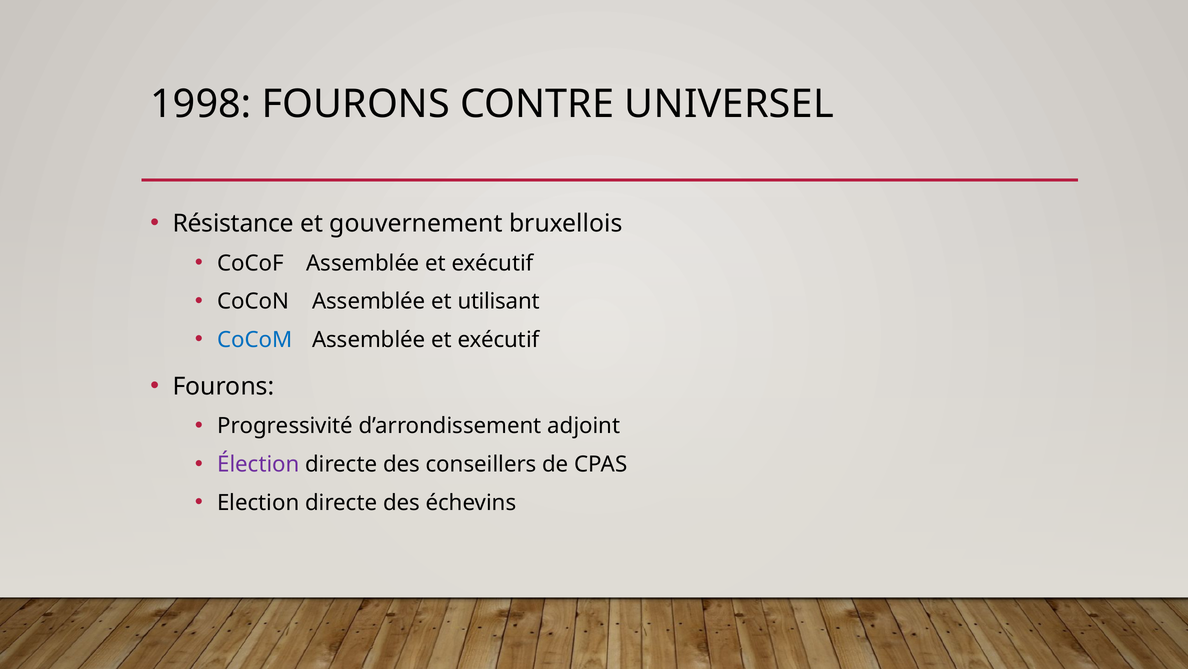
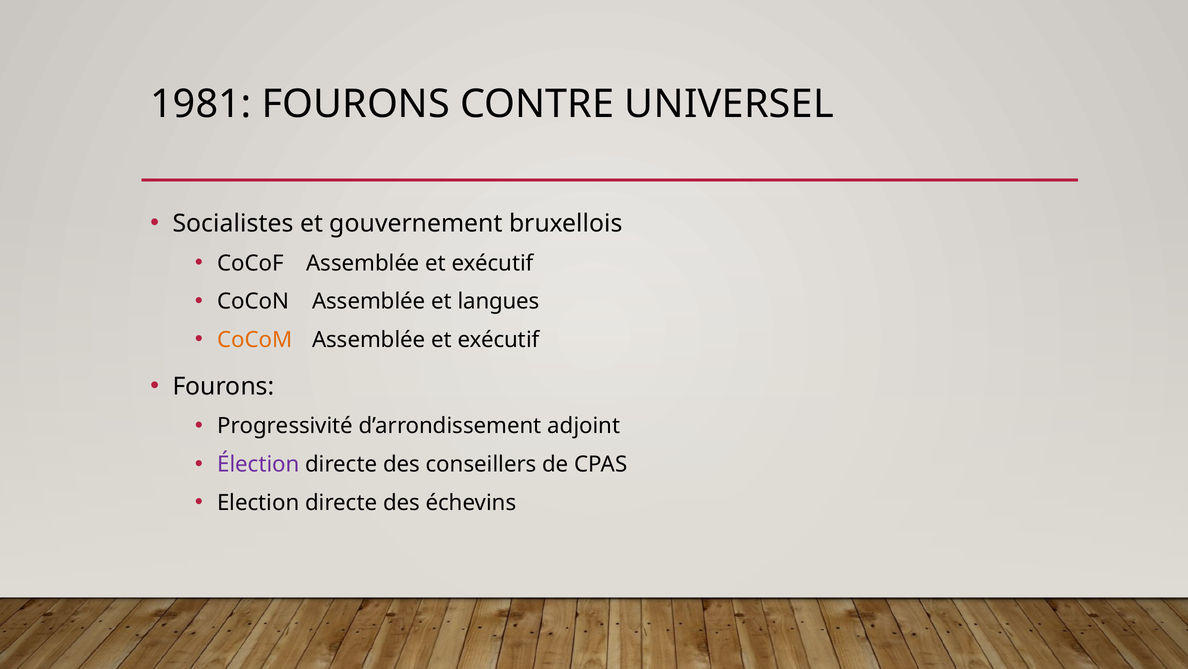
1998: 1998 -> 1981 (201, 104)
Résistance: Résistance -> Socialistes (233, 223)
utilisant: utilisant -> langues (499, 301)
CoCoM colour: blue -> orange (255, 339)
